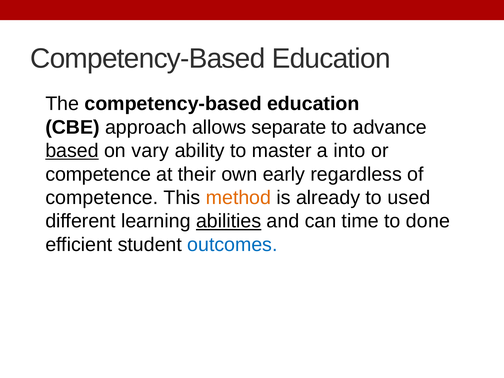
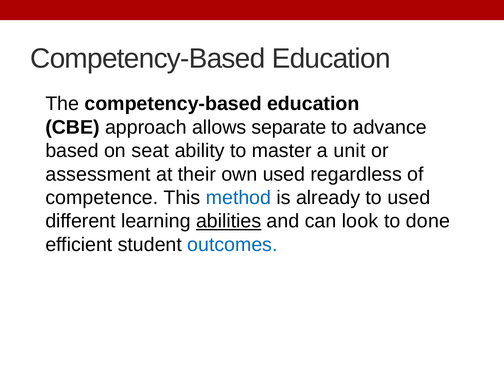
based underline: present -> none (72, 151)
vary: vary -> seat (150, 151)
into: into -> unit (349, 151)
competence: competence -> assessment (98, 174)
own early: early -> used (284, 174)
method colour: orange -> blue (238, 198)
time: time -> look (360, 221)
